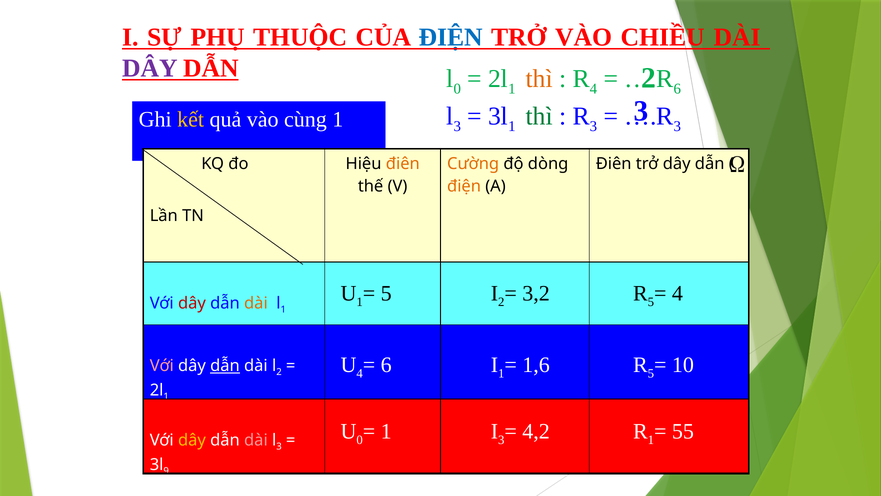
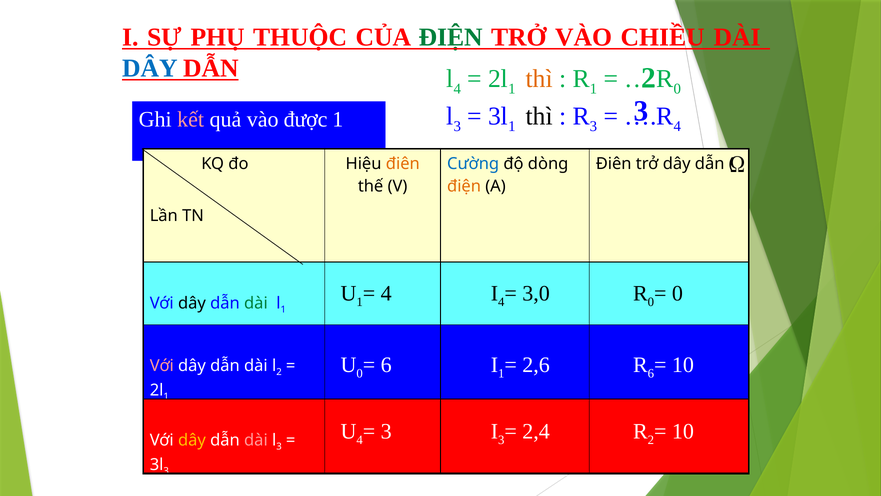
ĐIỆN colour: blue -> green (451, 37)
DÂY colour: purple -> blue (150, 68)
0: 0 -> 4 (457, 89)
4: 4 -> 1 (593, 89)
6: 6 -> 0 (677, 89)
thì colour: green -> black (539, 116)
3: 3 -> 4 (677, 126)
kết colour: yellow -> pink (191, 119)
cùng: cùng -> được (306, 119)
Cường colour: orange -> blue (473, 164)
5: 5 -> 4 (386, 293)
I 2: 2 -> 4 (501, 302)
3,2: 3,2 -> 3,0 (536, 293)
5: 5 -> 0 (651, 302)
4: 4 -> 0 (677, 293)
dây colour: red -> black (192, 303)
dài colour: orange -> green (256, 303)
4: 4 -> 0 (360, 373)
1,6: 1,6 -> 2,6 (536, 365)
5: 5 -> 6 (651, 373)
dẫn underline: present -> none (225, 365)
0: 0 -> 4 (360, 440)
1: 1 -> 3 (386, 431)
4,2: 4,2 -> 2,4 (536, 431)
1: 1 -> 2 (651, 440)
55: 55 -> 10 (683, 431)
9: 9 -> 3 (166, 471)
